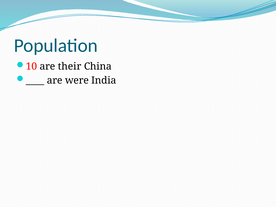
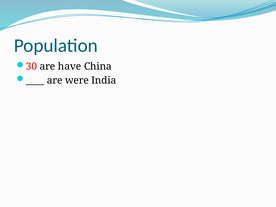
10: 10 -> 30 (32, 66)
their: their -> have (70, 66)
